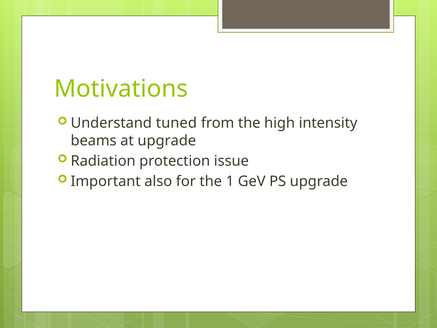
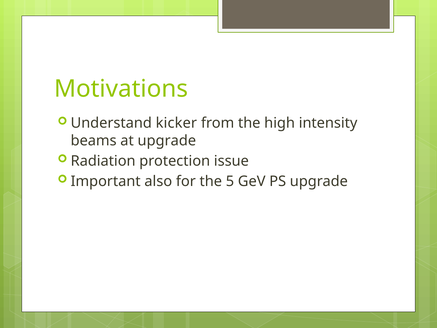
tuned: tuned -> kicker (176, 123)
1: 1 -> 5 (230, 181)
